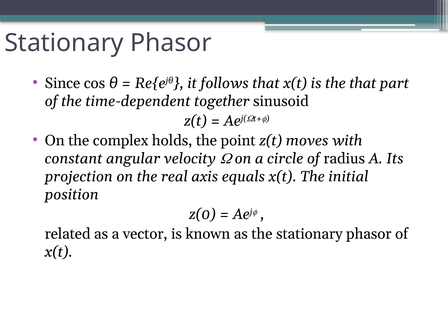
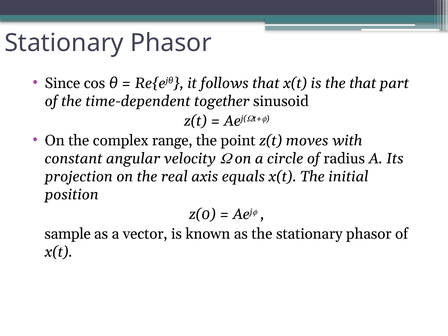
holds: holds -> range (172, 141)
related: related -> sample (68, 234)
